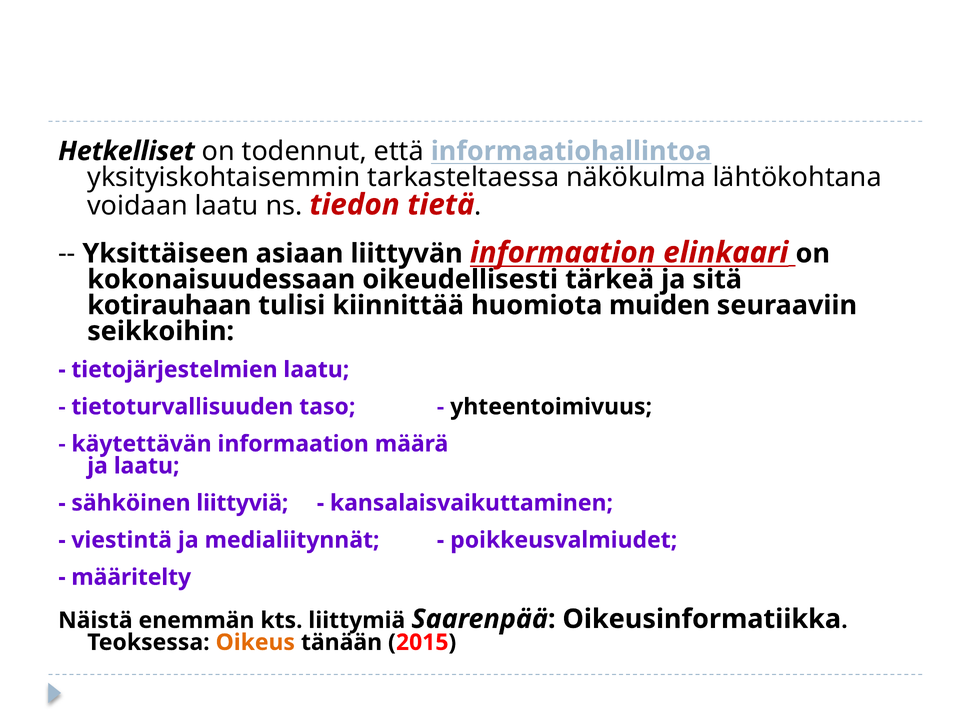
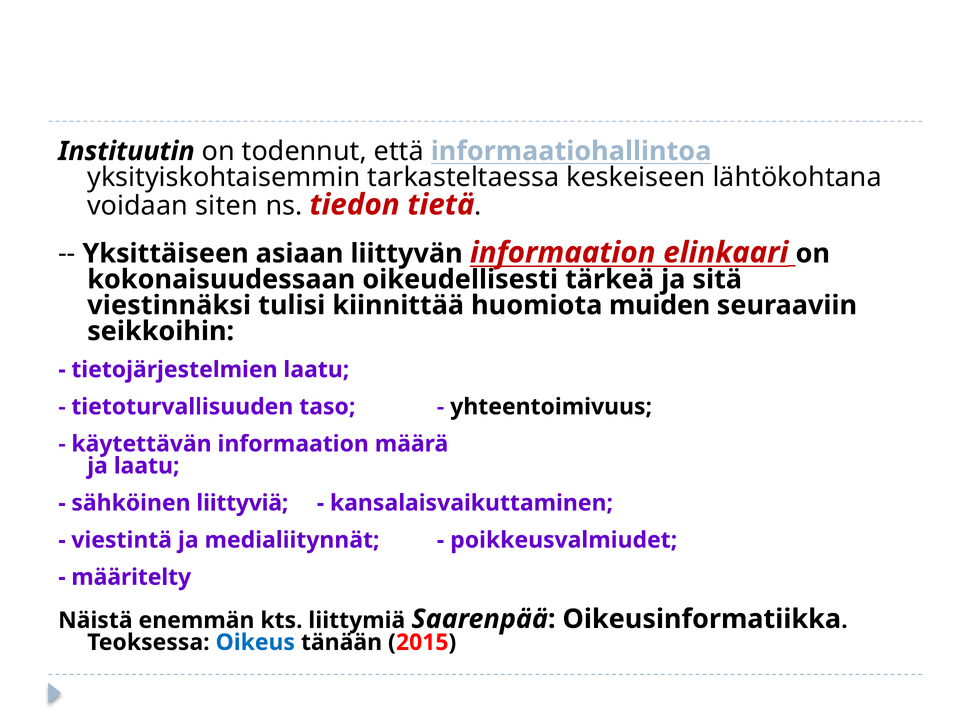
Hetkelliset: Hetkelliset -> Instituutin (126, 151)
näkökulma: näkökulma -> keskeiseen (636, 177)
voidaan laatu: laatu -> siten (227, 206)
kotirauhaan: kotirauhaan -> viestinnäksi (169, 305)
Oikeus colour: orange -> blue (255, 643)
